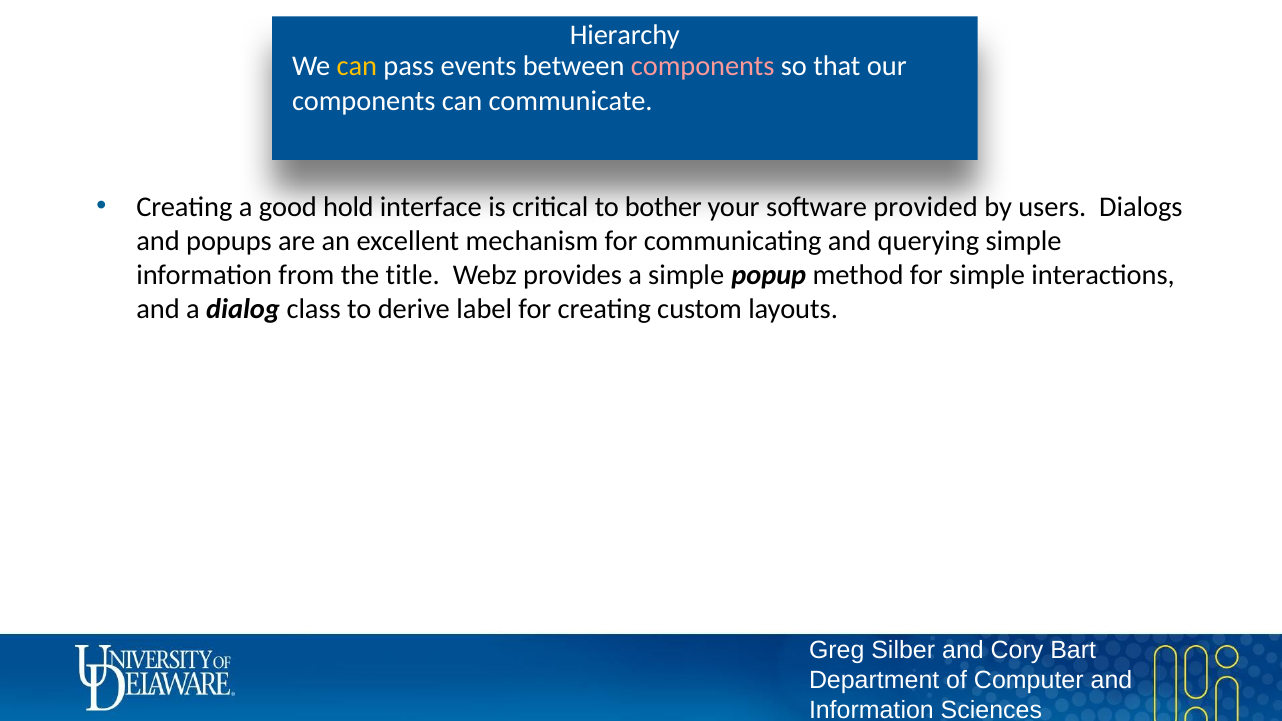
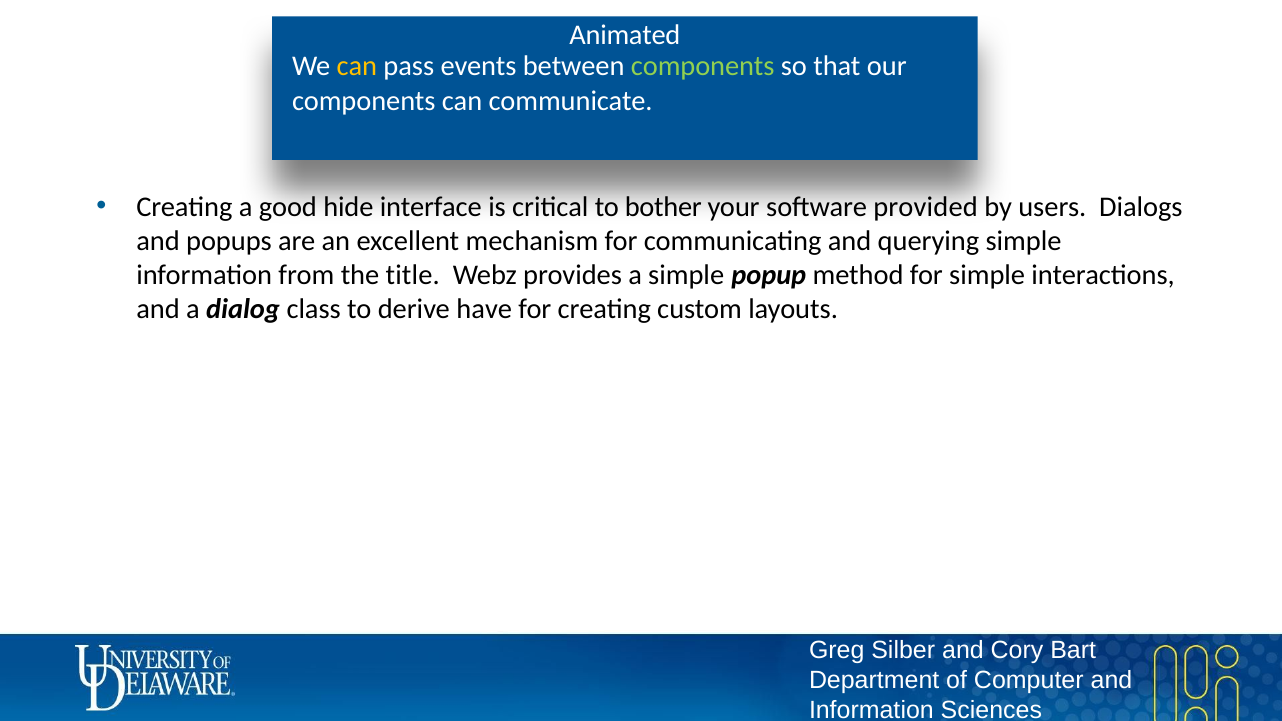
Hierarchy: Hierarchy -> Animated (625, 35)
components colour: pink -> light green (703, 67)
hold: hold -> hide (348, 207)
label: label -> have (484, 310)
